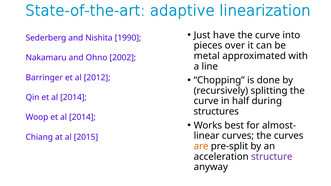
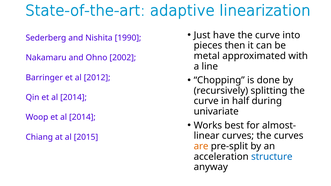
over: over -> then (235, 46)
structures: structures -> univariate (216, 112)
structure colour: purple -> blue (272, 157)
